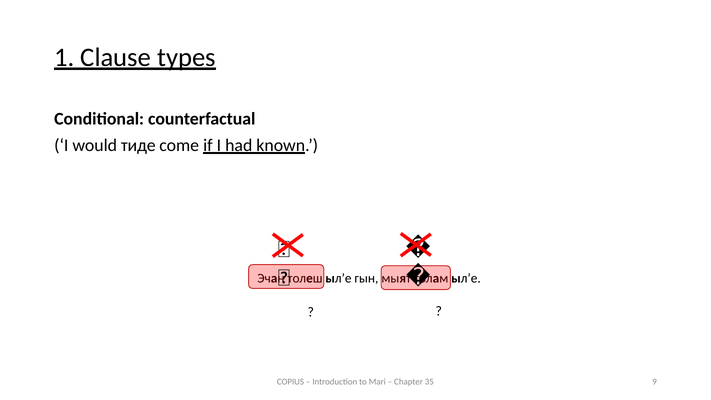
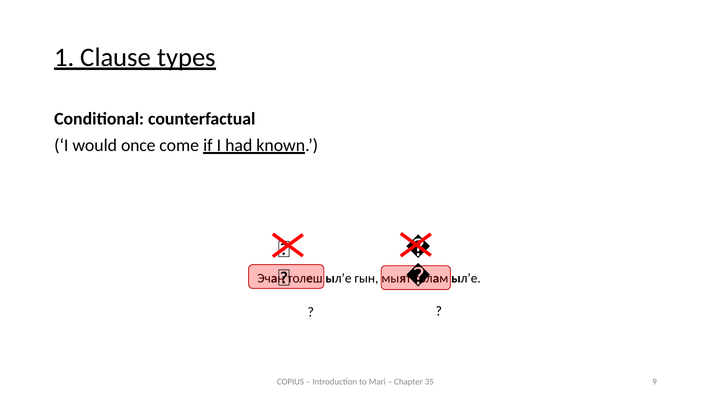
тиде: тиде -> once (138, 145)
